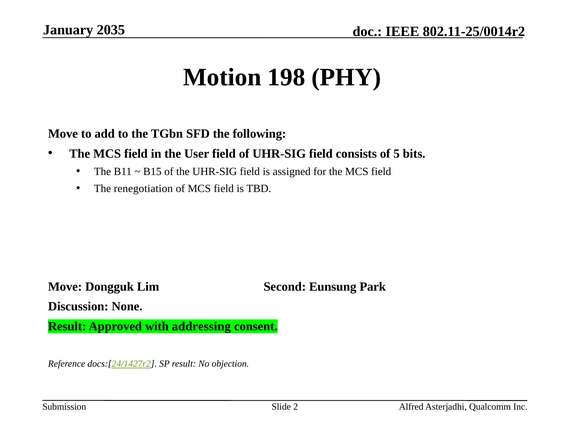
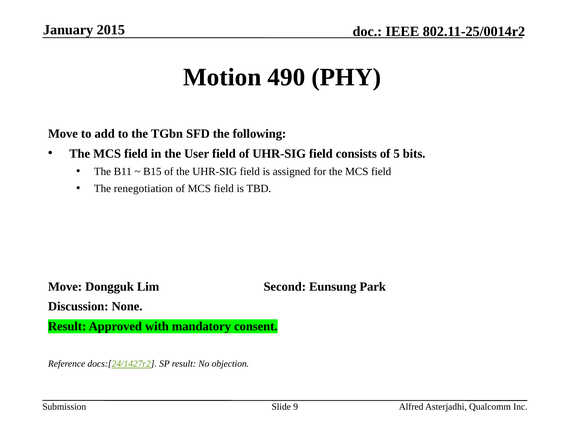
2035: 2035 -> 2015 (111, 30)
198: 198 -> 490 (286, 77)
addressing: addressing -> mandatory (201, 326)
2: 2 -> 9 (296, 406)
